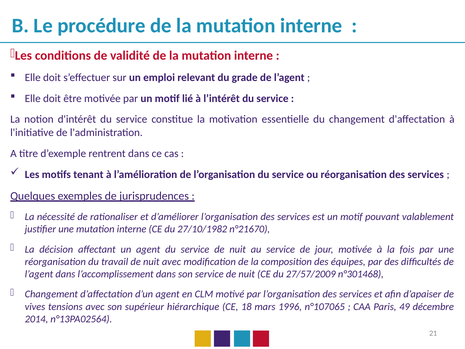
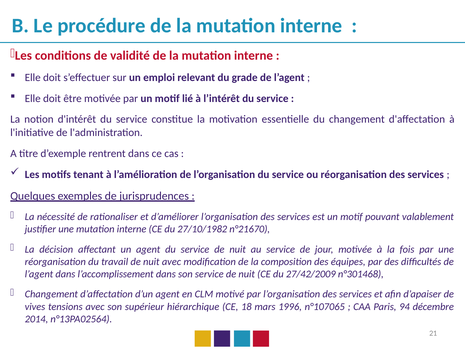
27/57/2009: 27/57/2009 -> 27/42/2009 (311, 274)
49: 49 -> 94 (405, 306)
